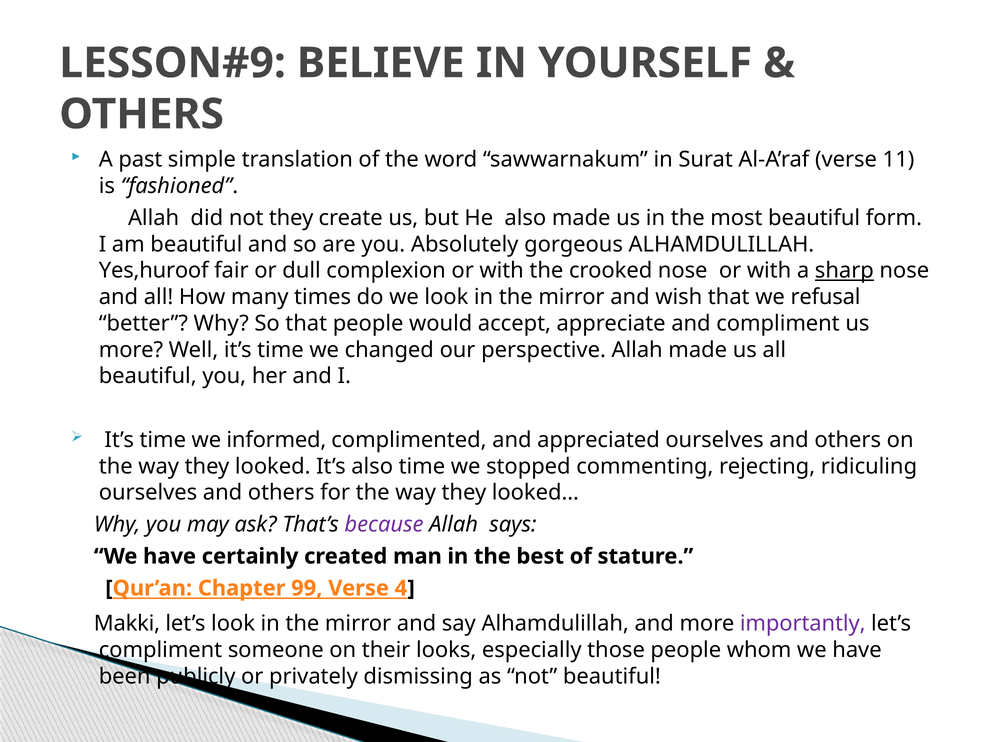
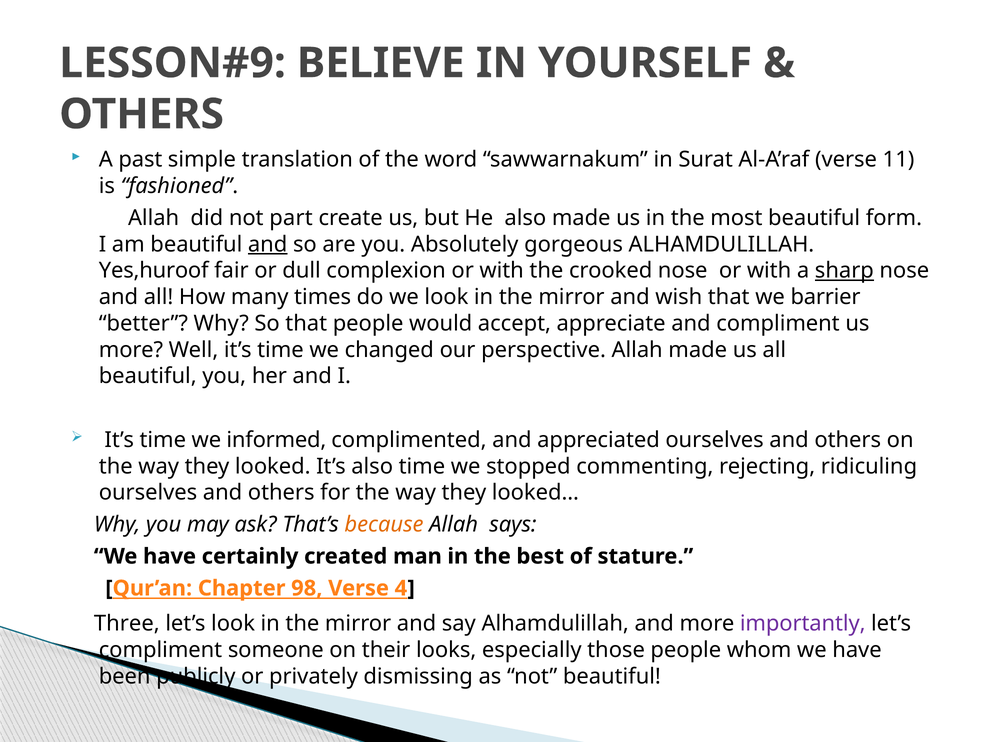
not they: they -> part (291, 218)
and underline: none -> present (268, 244)
refusal: refusal -> barrier (826, 297)
because colour: purple -> orange (384, 525)
99: 99 -> 98 (307, 589)
Makki: Makki -> Three (127, 624)
